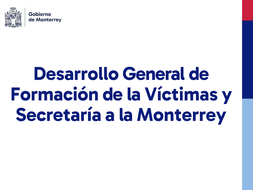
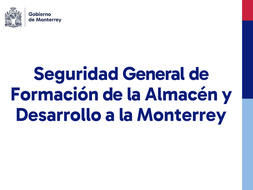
Desarrollo: Desarrollo -> Seguridad (76, 74)
Víctimas: Víctimas -> Almacén (181, 94)
Secretaría: Secretaría -> Desarrollo (59, 115)
